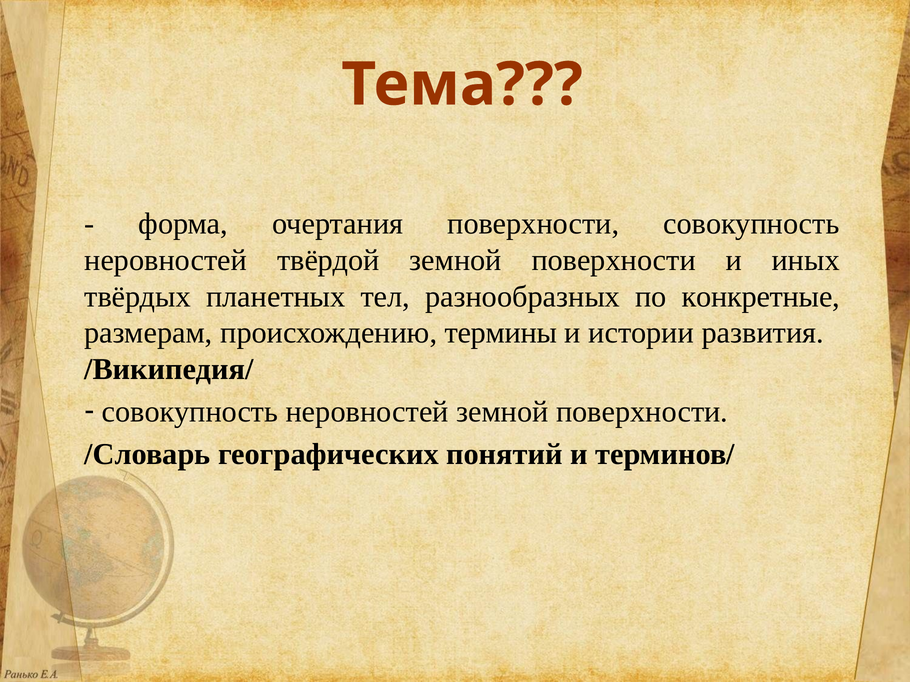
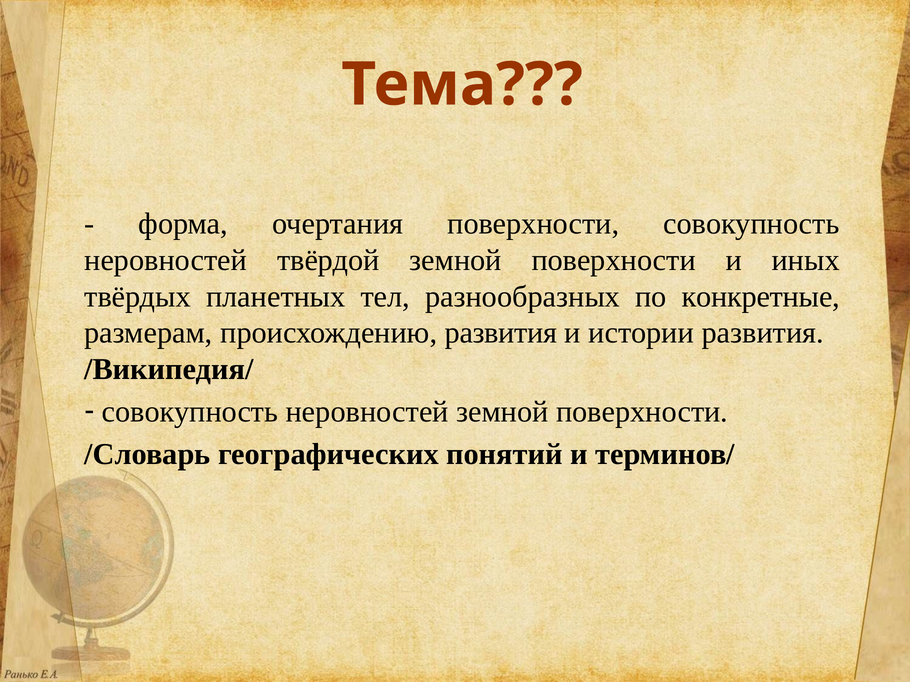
происхождению термины: термины -> развития (501, 333)
